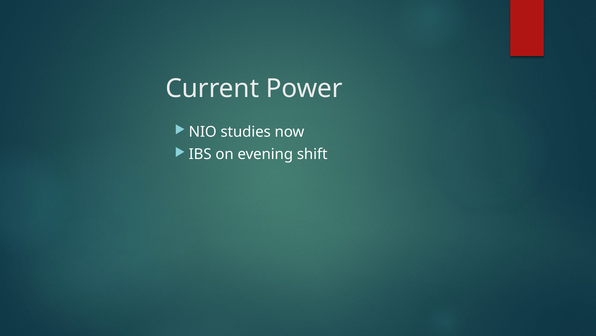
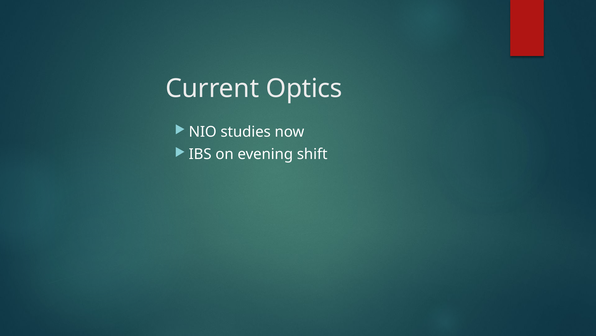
Power: Power -> Optics (304, 88)
